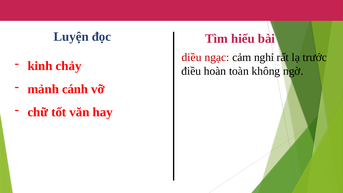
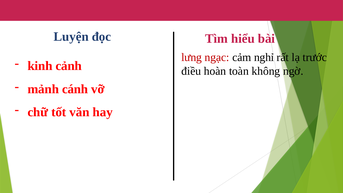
diều: diều -> lưng (192, 57)
chảy: chảy -> cảnh (69, 66)
